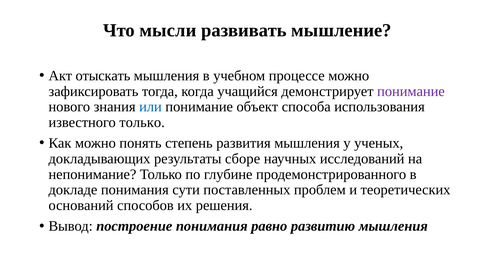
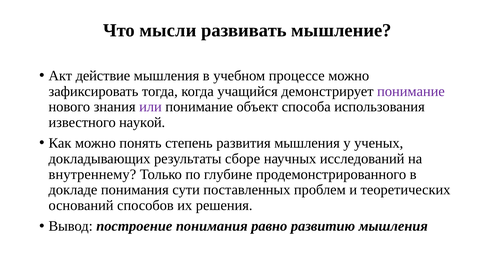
отыскать: отыскать -> действие (103, 76)
или colour: blue -> purple (150, 107)
известного только: только -> наукой (142, 123)
непонимание: непонимание -> внутреннему (92, 175)
